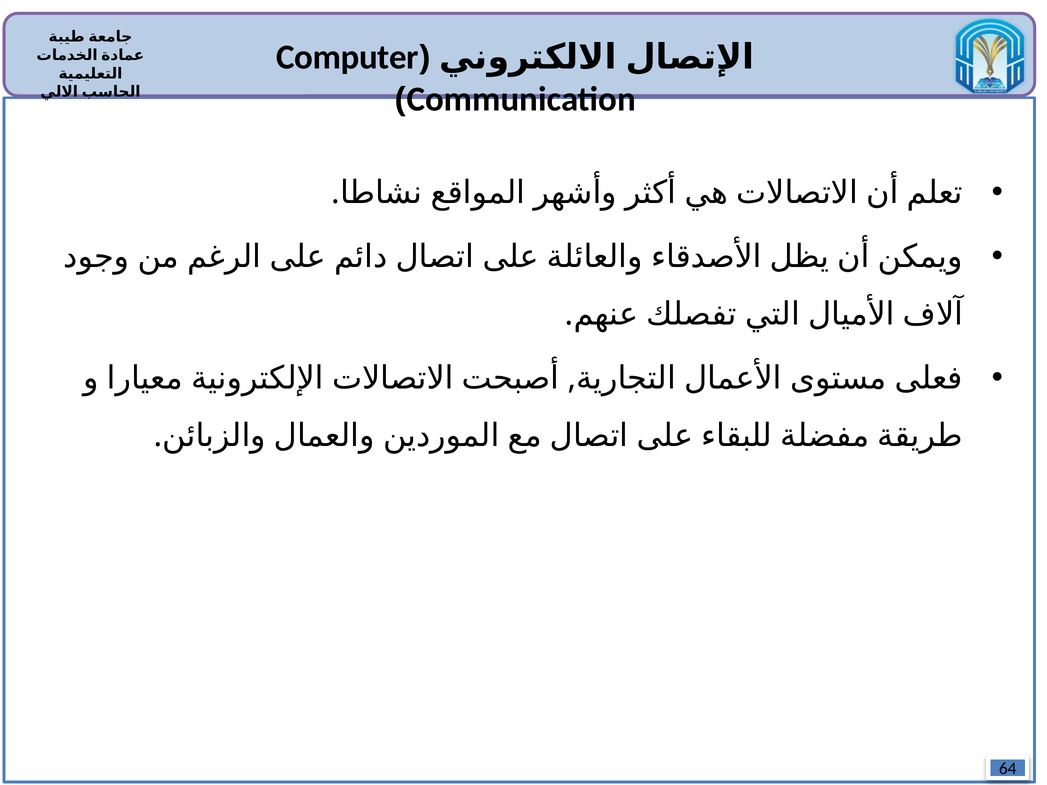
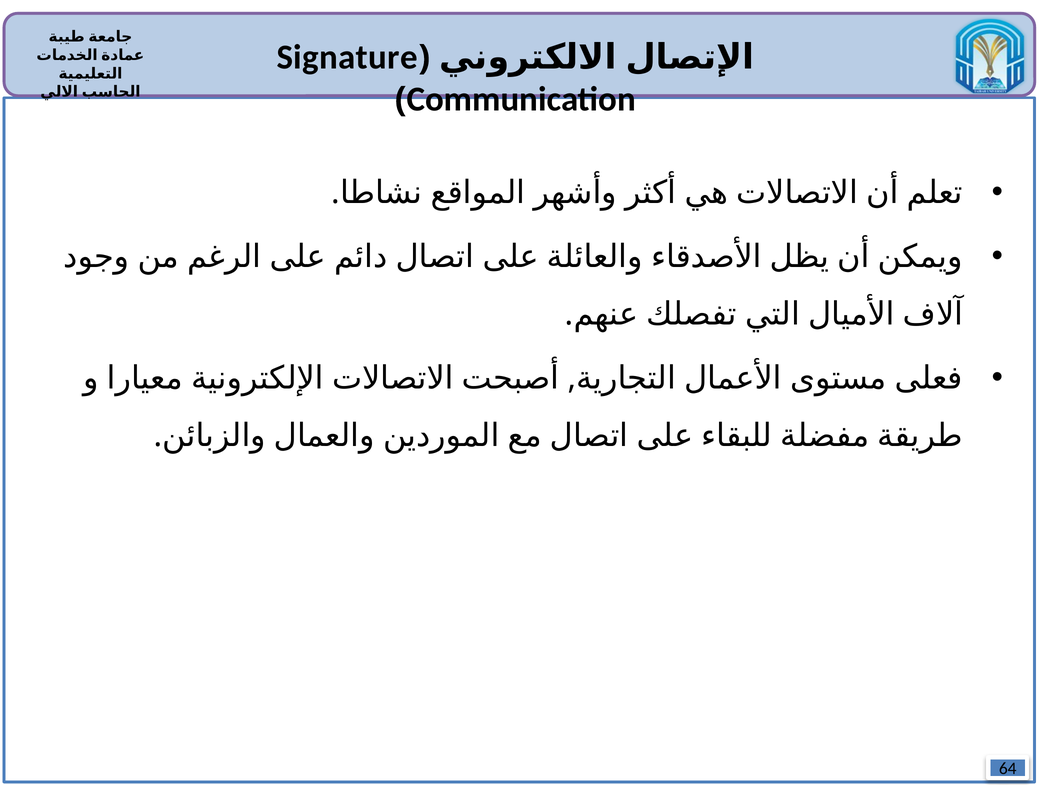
Computer: Computer -> Signature (347, 57)
